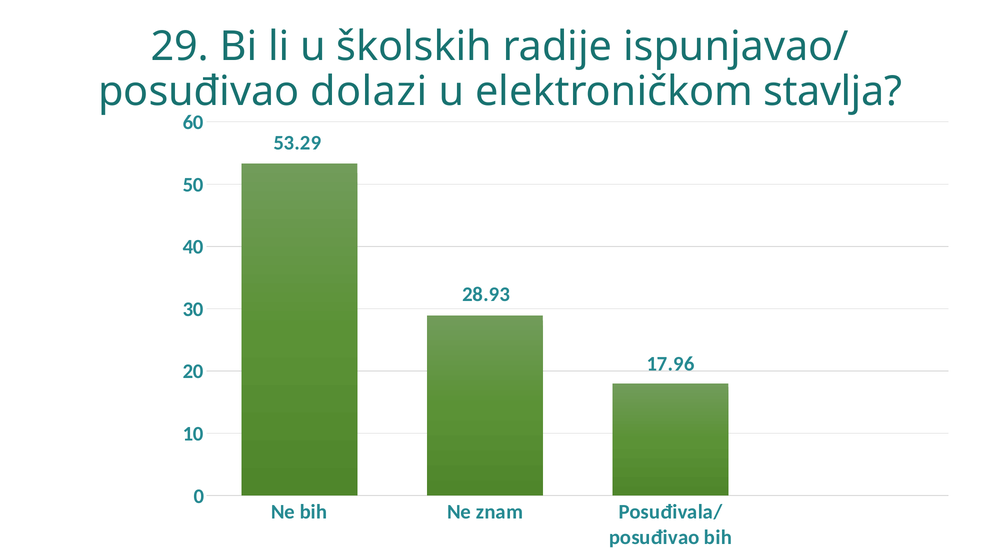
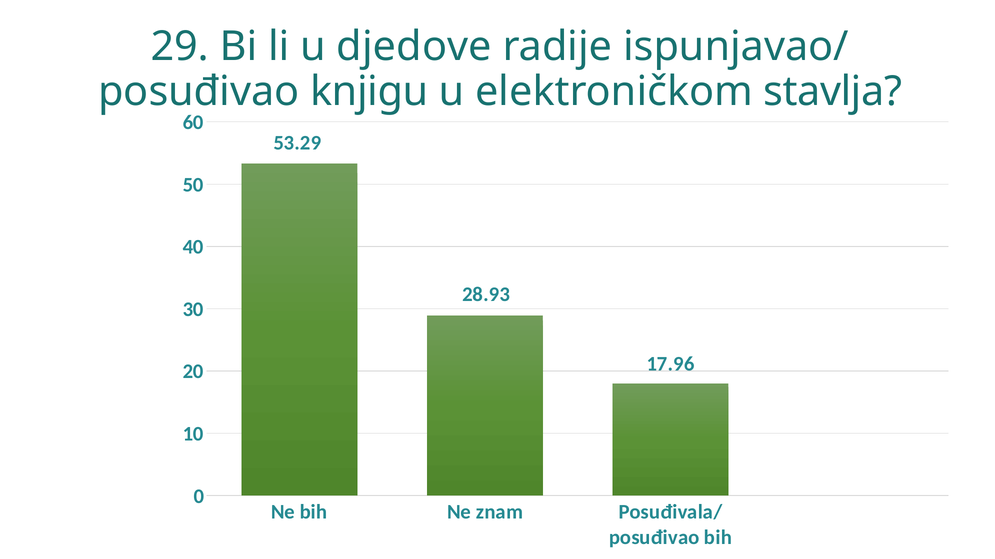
školskih: školskih -> djedove (414, 47)
dolazi: dolazi -> knjigu (369, 92)
